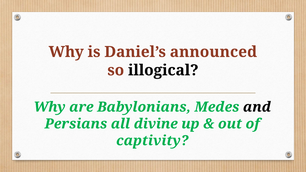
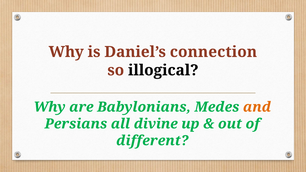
announced: announced -> connection (213, 52)
and colour: black -> orange (257, 107)
captivity: captivity -> different (152, 141)
